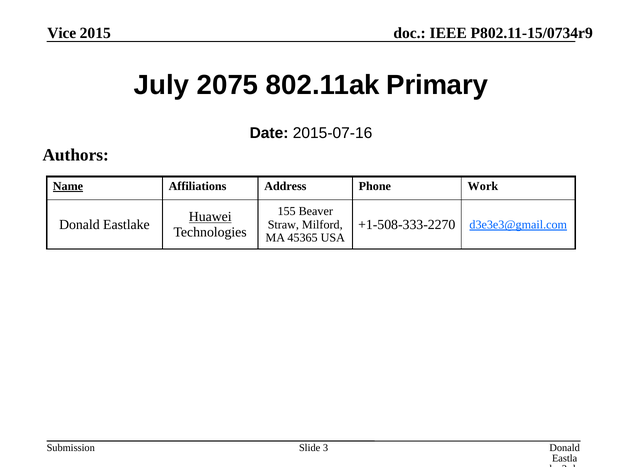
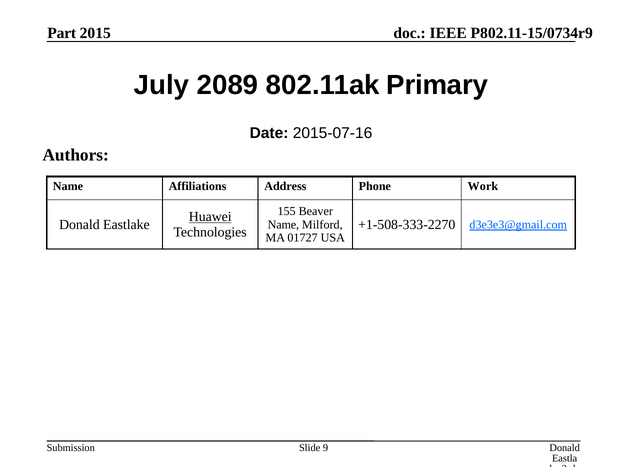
Vice: Vice -> Part (62, 33)
2075: 2075 -> 2089 (228, 85)
Name underline: present -> none (68, 186)
Straw: Straw -> Name (283, 224)
45365: 45365 -> 01727 (303, 238)
3: 3 -> 9 (325, 447)
